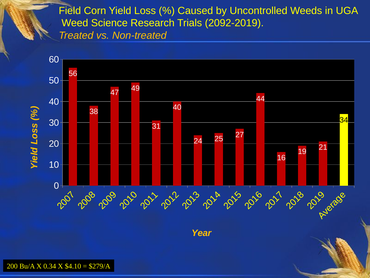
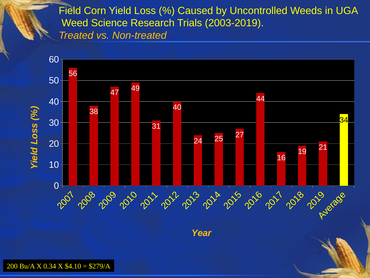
2092-2019: 2092-2019 -> 2003-2019 (234, 23)
